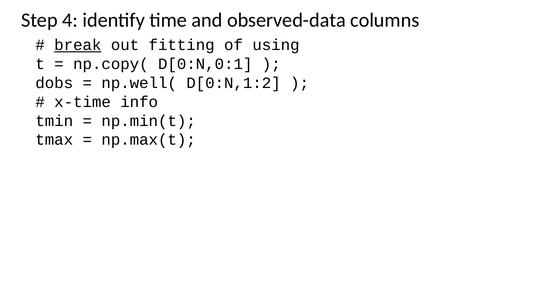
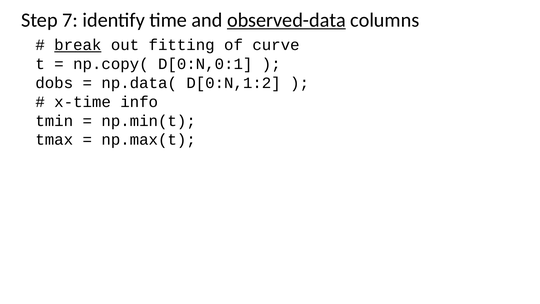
4: 4 -> 7 (70, 20)
observed-data underline: none -> present (286, 20)
using: using -> curve (276, 45)
np.well(: np.well( -> np.data( (139, 83)
